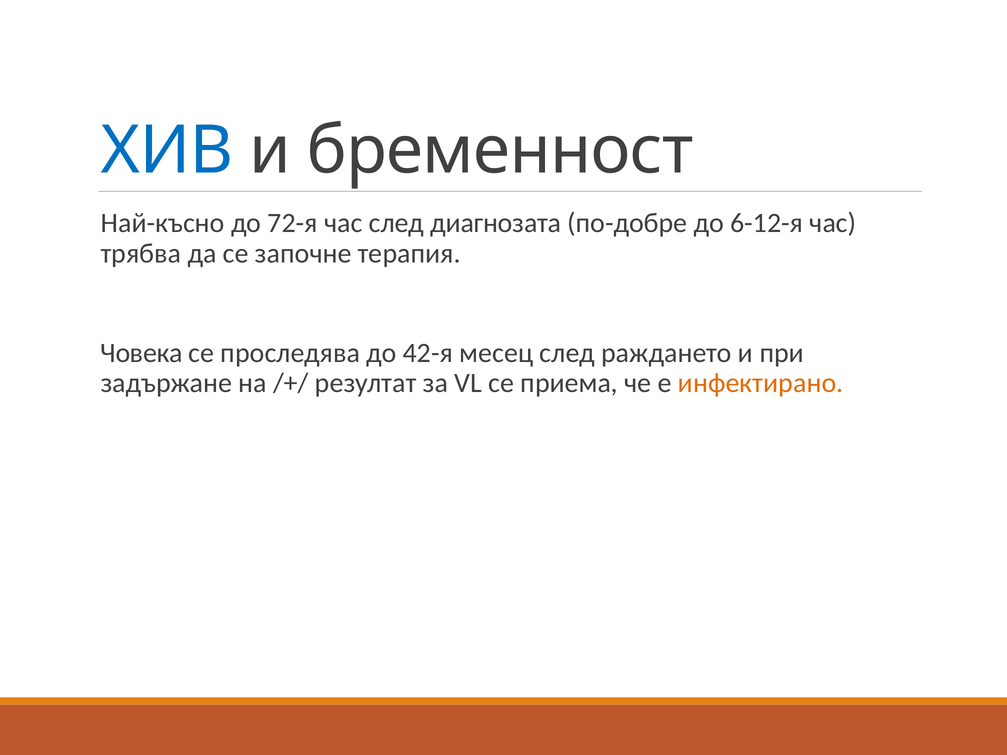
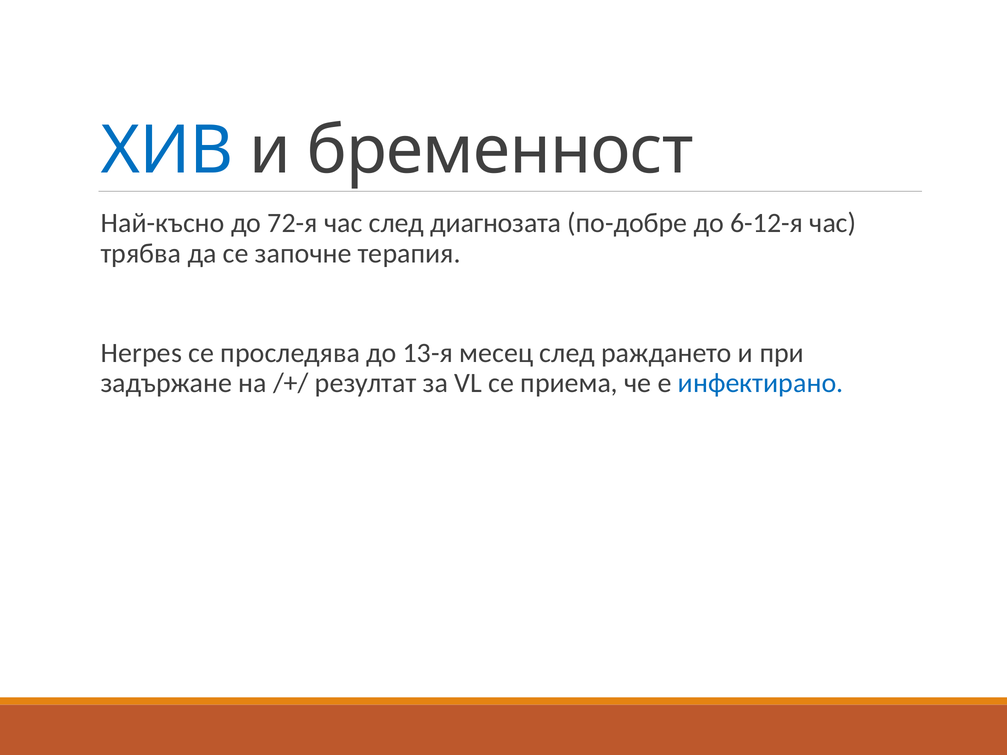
Човека: Човека -> Herpes (141, 353)
42-я: 42-я -> 13-я (428, 353)
инфектирано colour: orange -> blue (761, 383)
